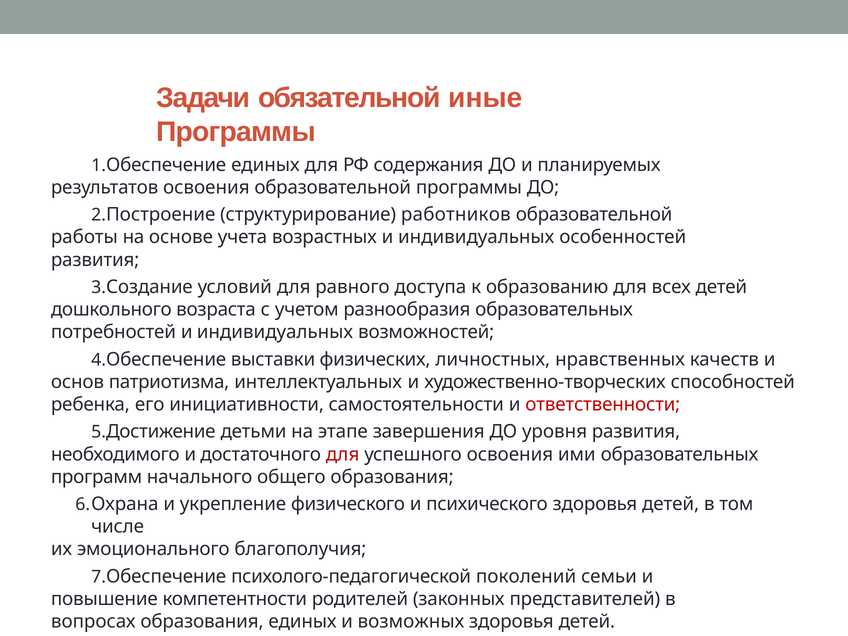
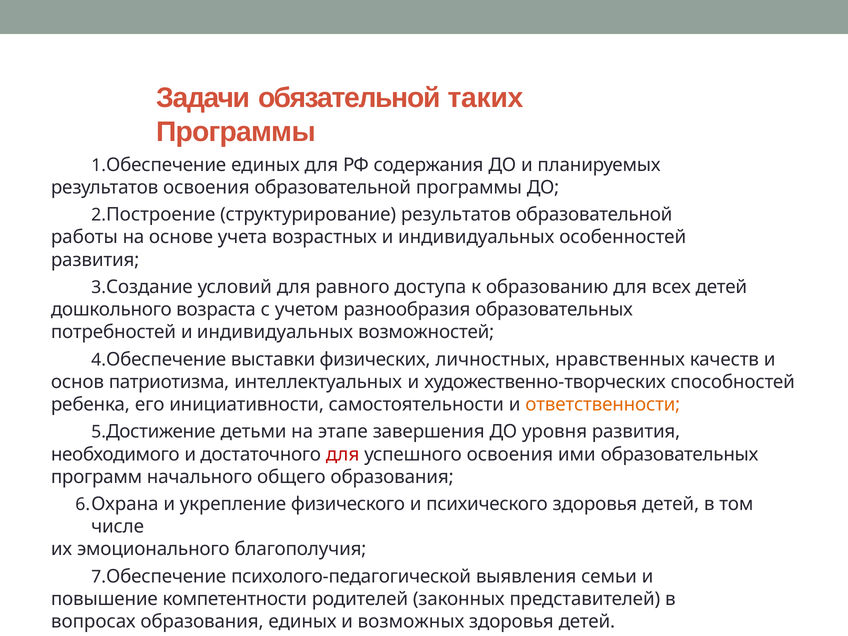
иные: иные -> таких (486, 98)
структурирование работников: работников -> результатов (456, 215)
ответственности colour: red -> orange (603, 404)
поколений: поколений -> выявления (526, 576)
